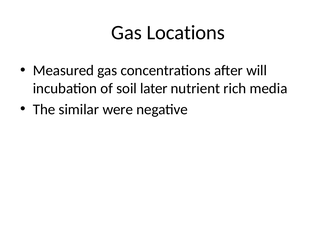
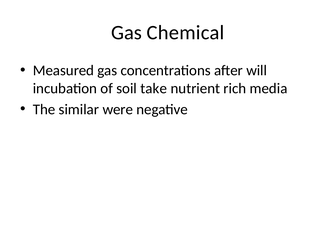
Locations: Locations -> Chemical (186, 33)
later: later -> take (154, 88)
